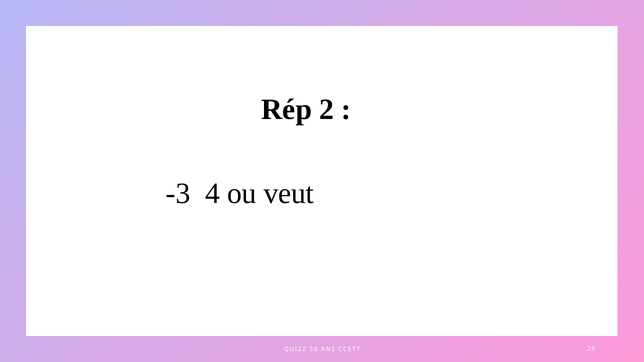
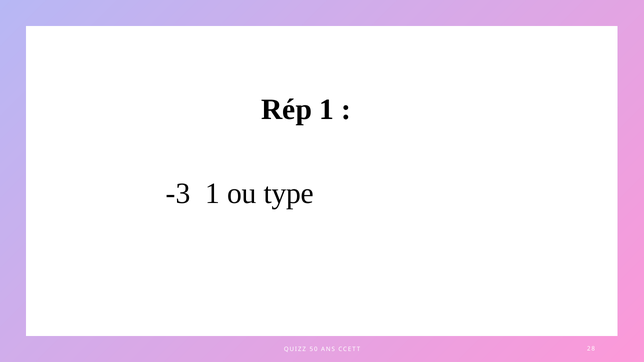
Rép 2: 2 -> 1 (327, 109)
-3 4: 4 -> 1 (212, 193)
veut: veut -> type (289, 193)
